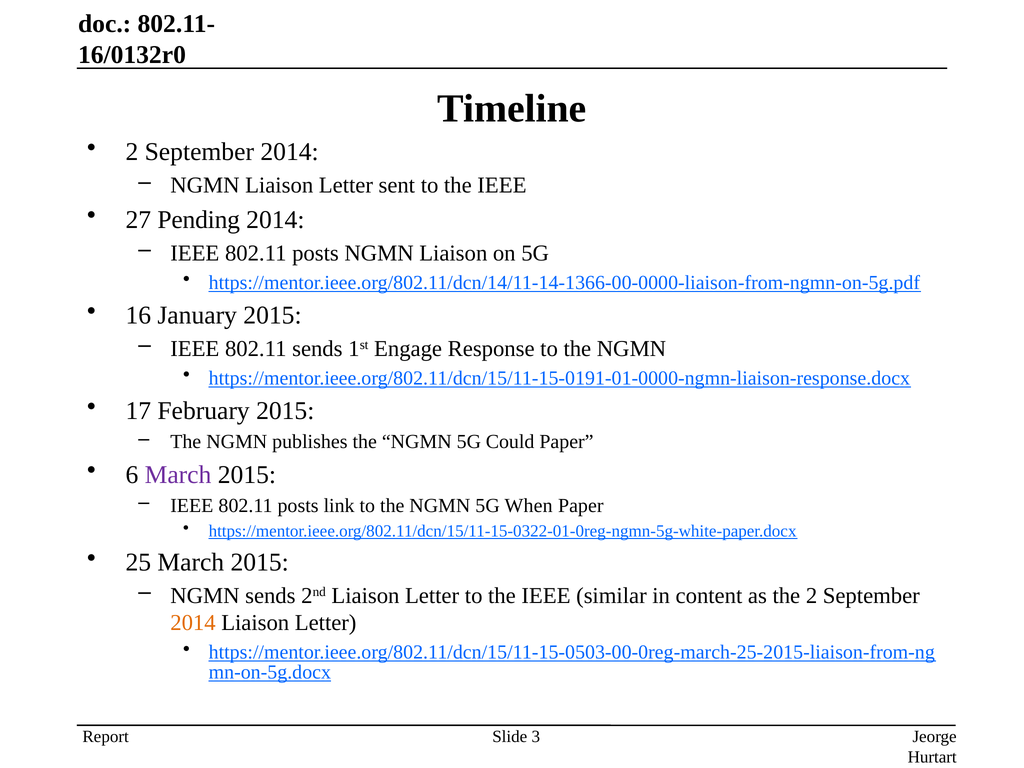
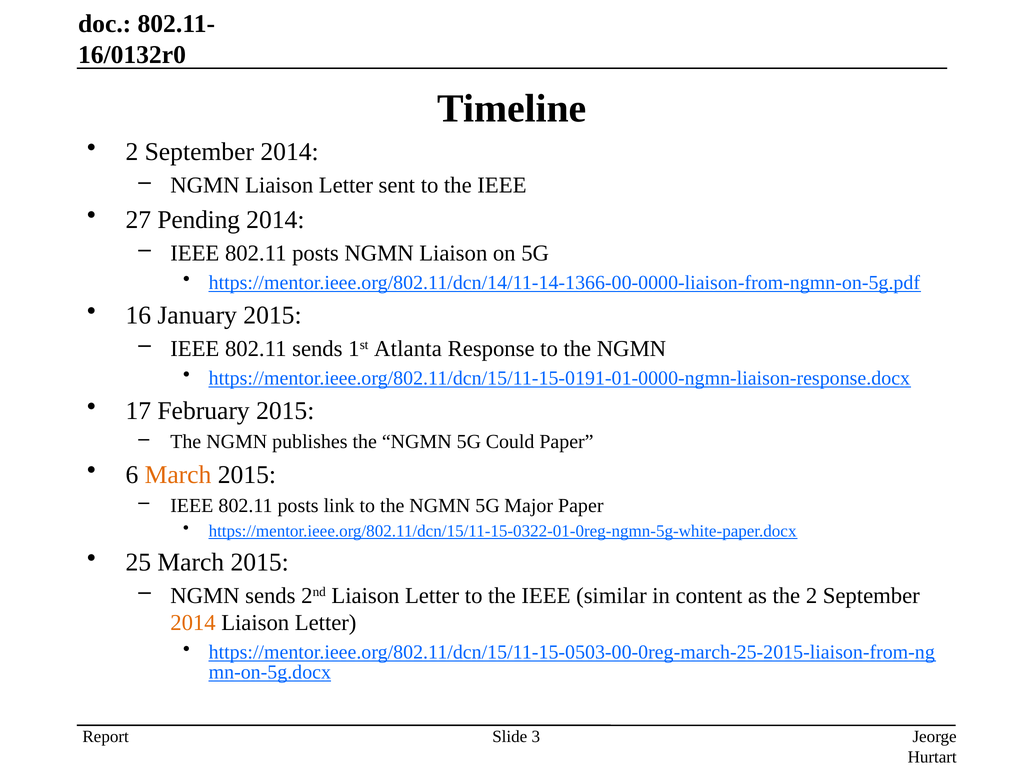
Engage: Engage -> Atlanta (408, 349)
March colour: purple -> orange (178, 475)
When: When -> Major (529, 506)
